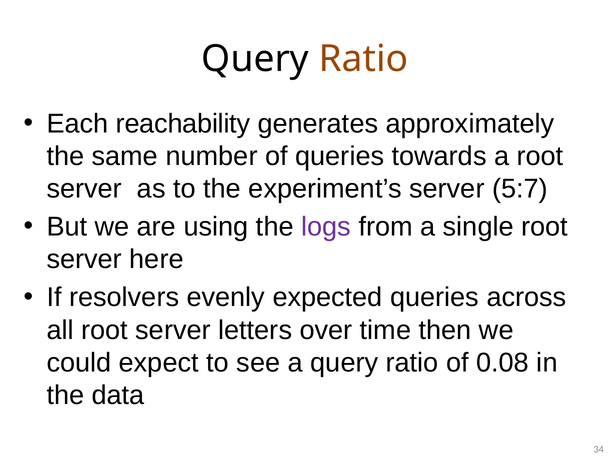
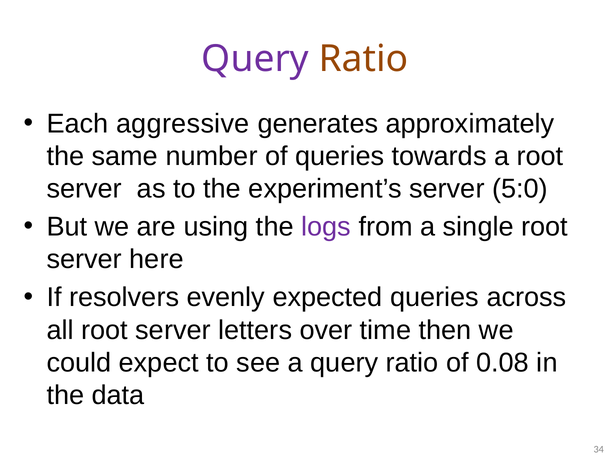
Query colour: black -> purple (255, 59)
reachability: reachability -> aggressive (183, 124)
5:7: 5:7 -> 5:0 (520, 189)
